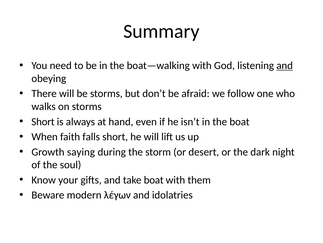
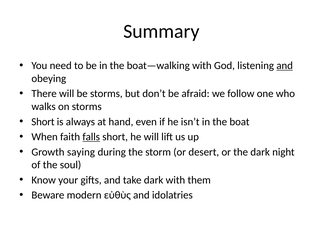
falls underline: none -> present (91, 136)
take boat: boat -> dark (154, 179)
λέγων: λέγων -> εὐθὺς (117, 195)
